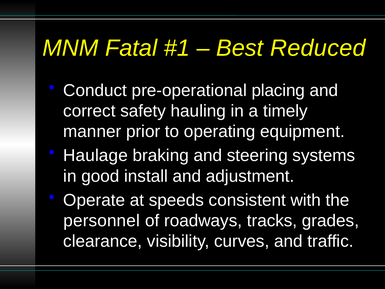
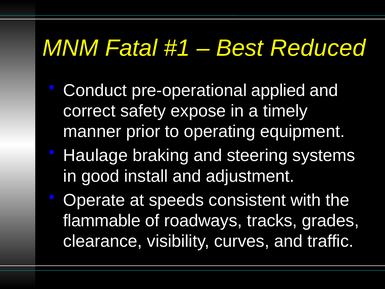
placing: placing -> applied (278, 90)
hauling: hauling -> expose (198, 111)
personnel: personnel -> flammable (102, 220)
